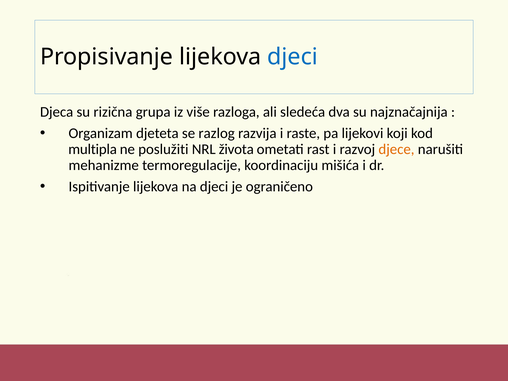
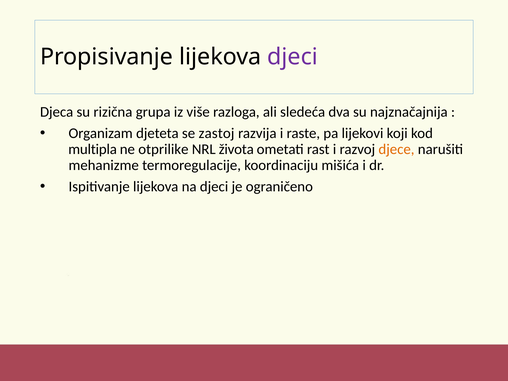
djeci colour: blue -> purple (293, 57)
razlog: razlog -> zastoj (217, 133)
poslužiti: poslužiti -> otprilike (163, 149)
